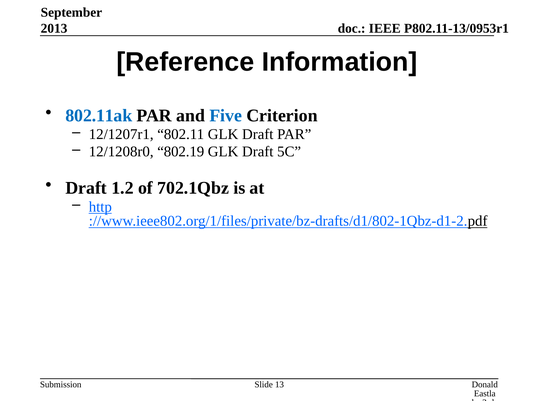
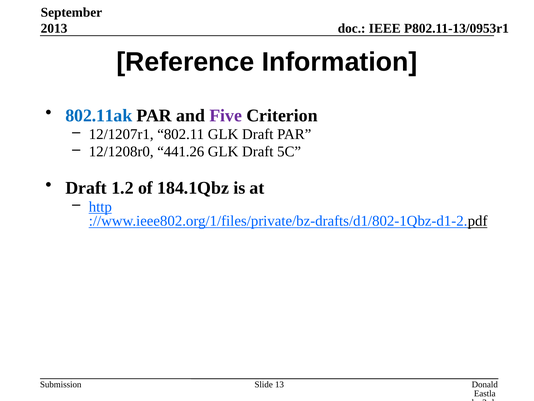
Five colour: blue -> purple (226, 115)
802.19: 802.19 -> 441.26 (181, 151)
702.1Qbz: 702.1Qbz -> 184.1Qbz (193, 188)
